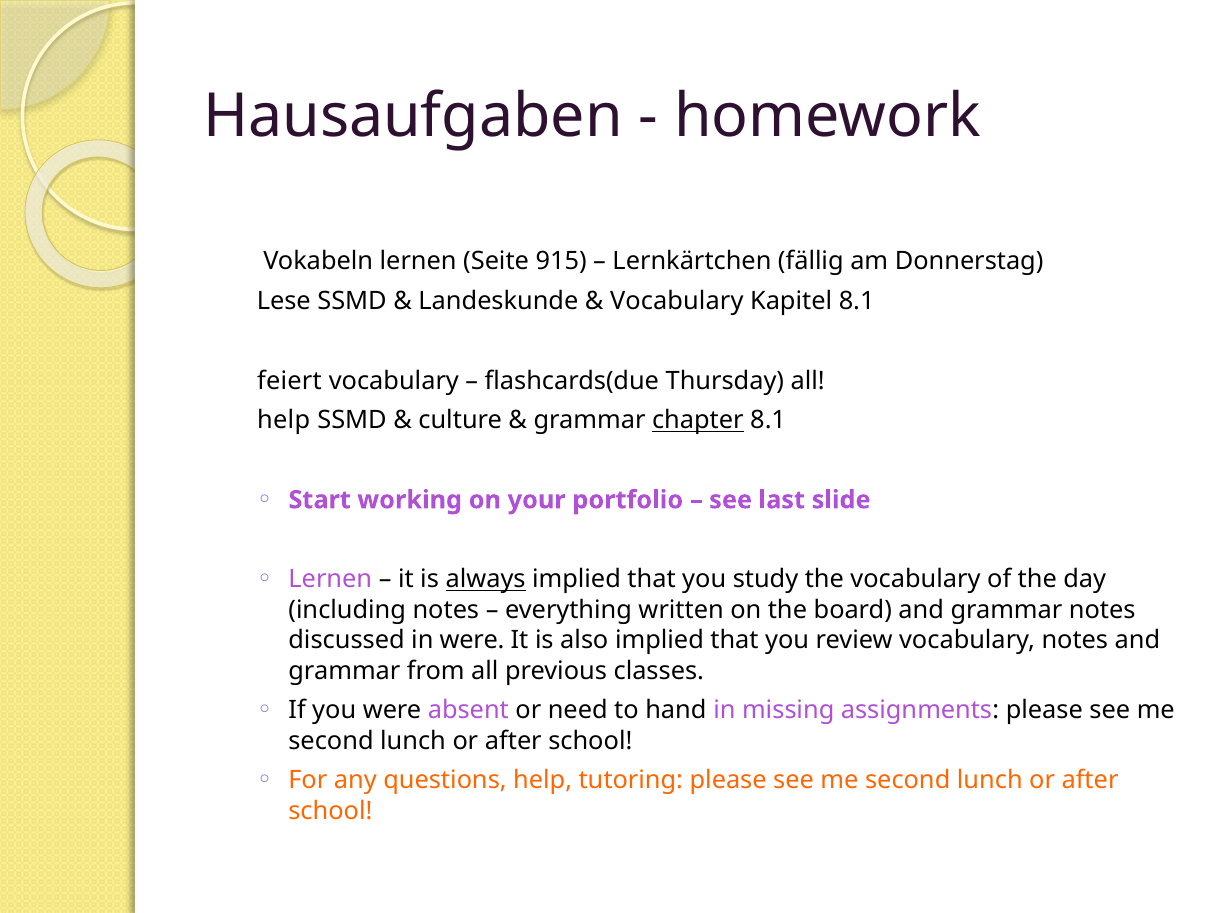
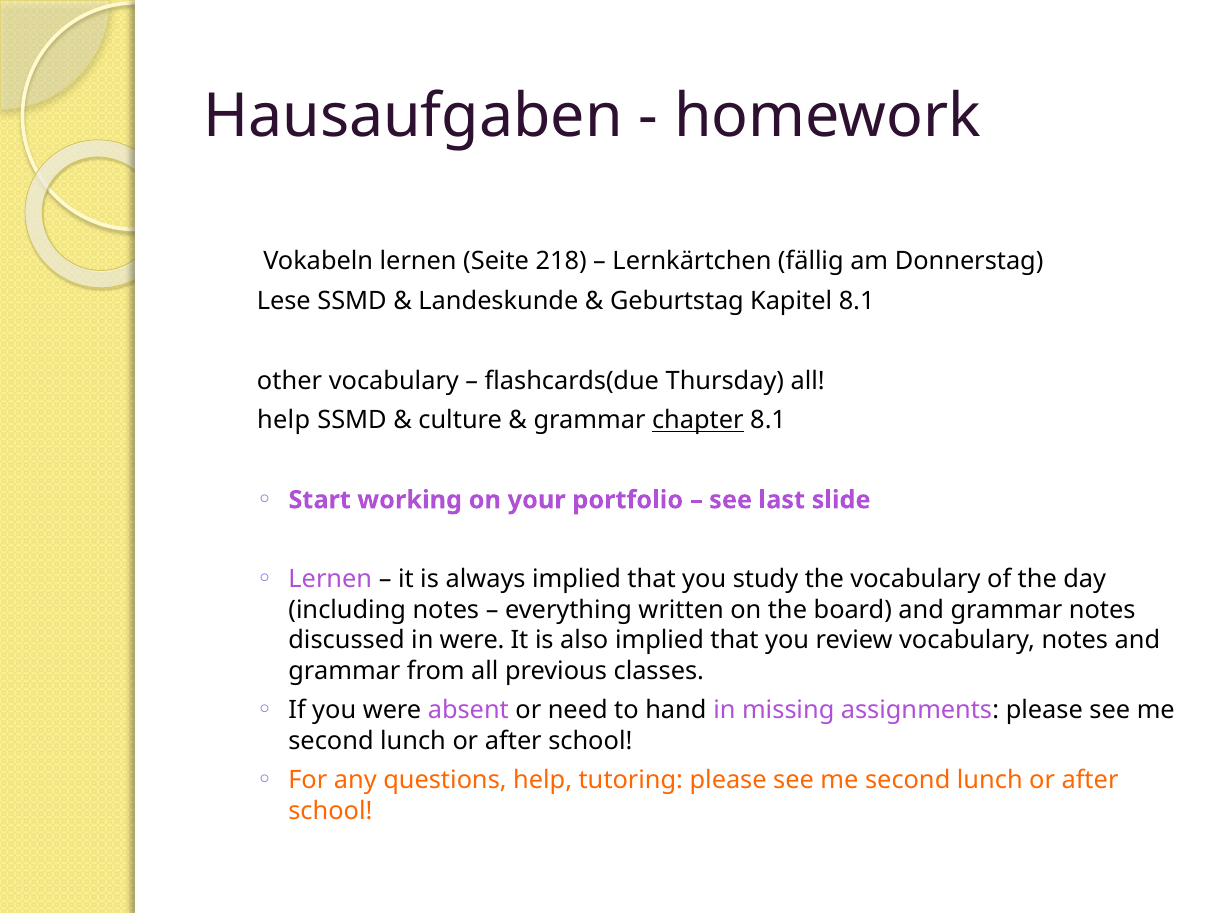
915: 915 -> 218 (561, 262)
Vocabulary: Vocabulary -> Geburtstag (677, 301)
feiert: feiert -> other (290, 381)
always underline: present -> none (486, 580)
